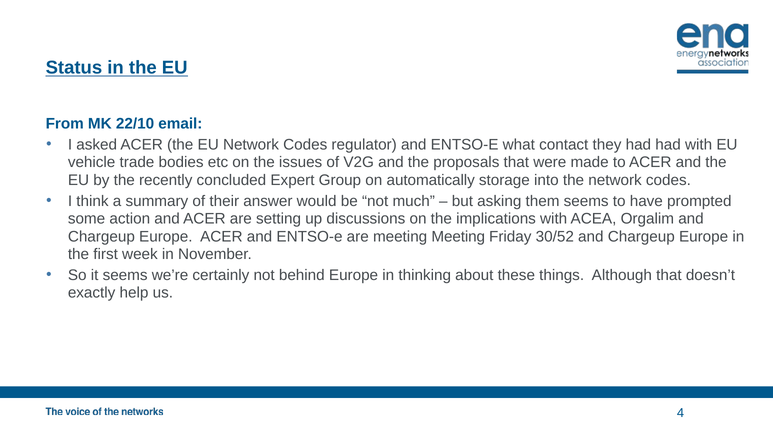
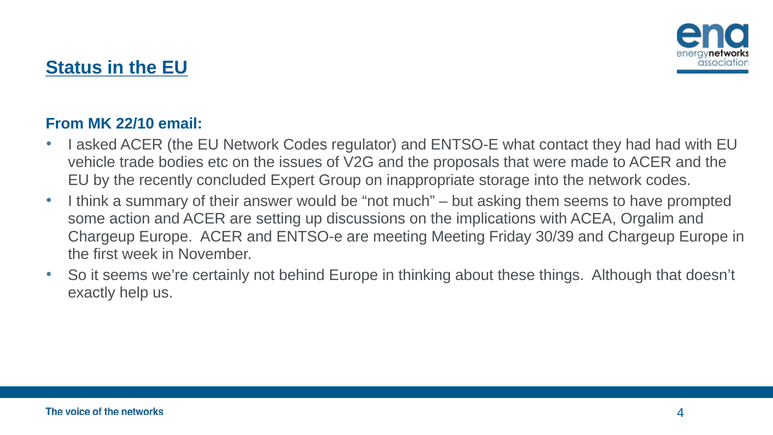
automatically: automatically -> inappropriate (431, 180)
30/52: 30/52 -> 30/39 (555, 236)
